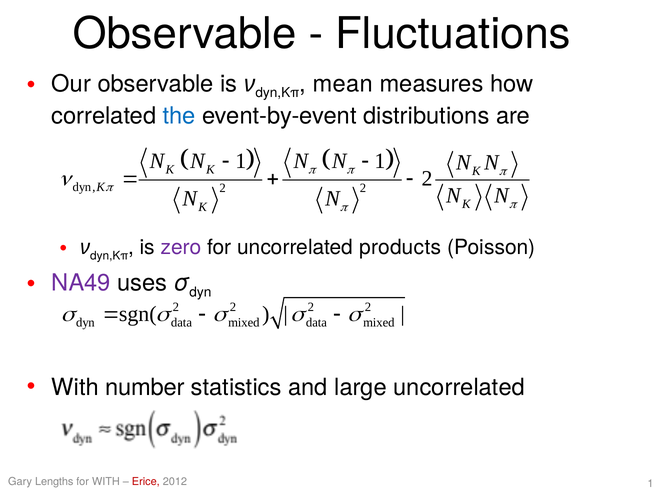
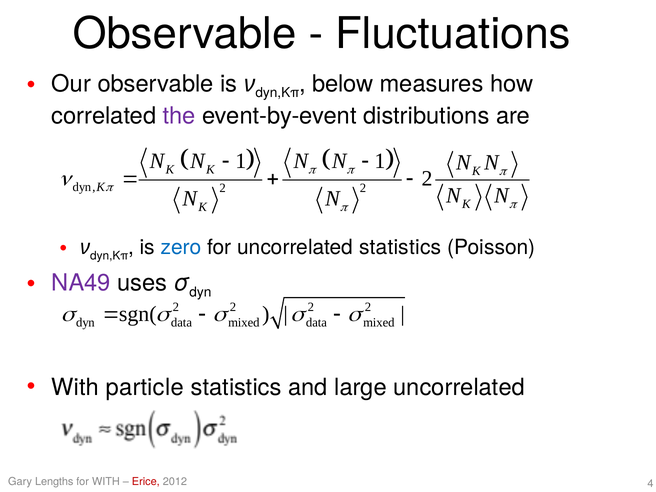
mean: mean -> below (343, 84)
the colour: blue -> purple (179, 116)
zero colour: purple -> blue (181, 248)
uncorrelated products: products -> statistics (400, 248)
number: number -> particle (145, 387)
2012 1: 1 -> 4 (651, 484)
